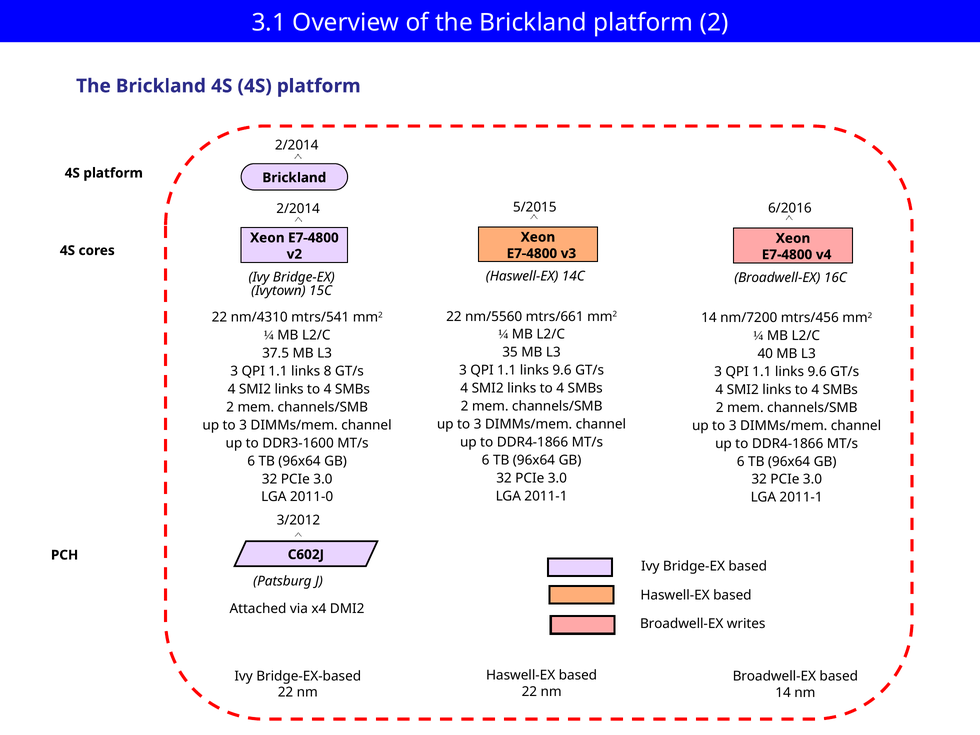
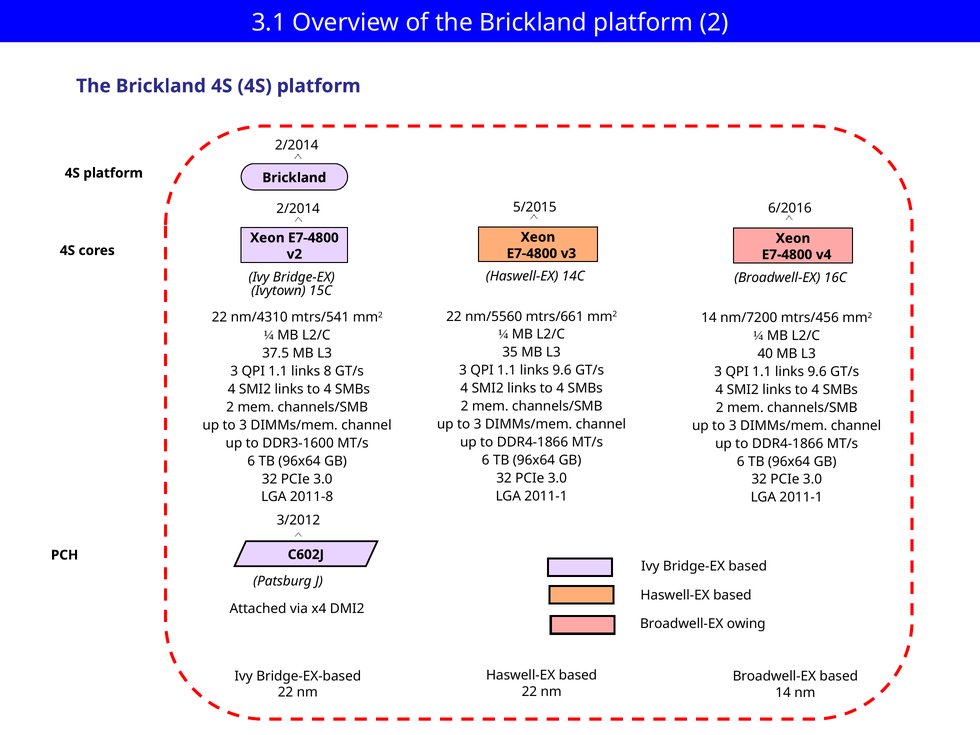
2011-0: 2011-0 -> 2011-8 (312, 497)
writes: writes -> owing (746, 624)
